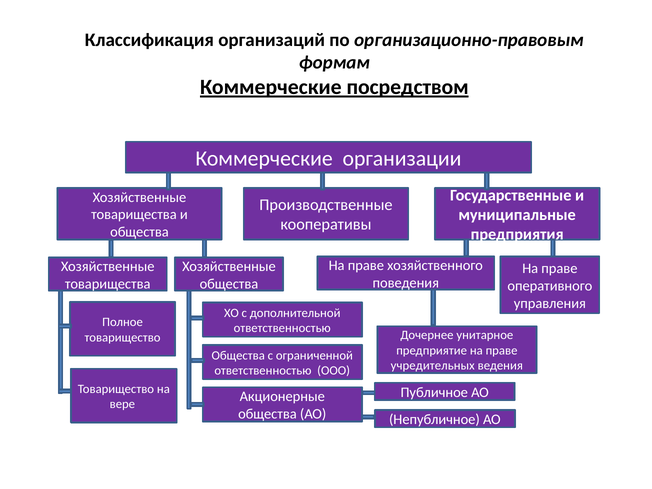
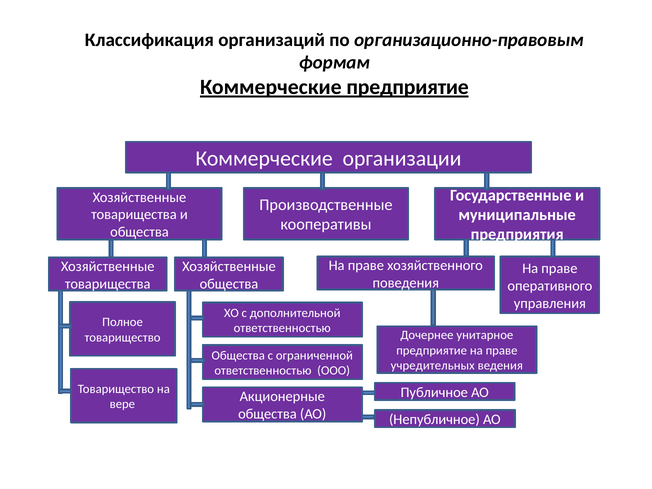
Коммерческие посредством: посредством -> предприятие (408, 87)
